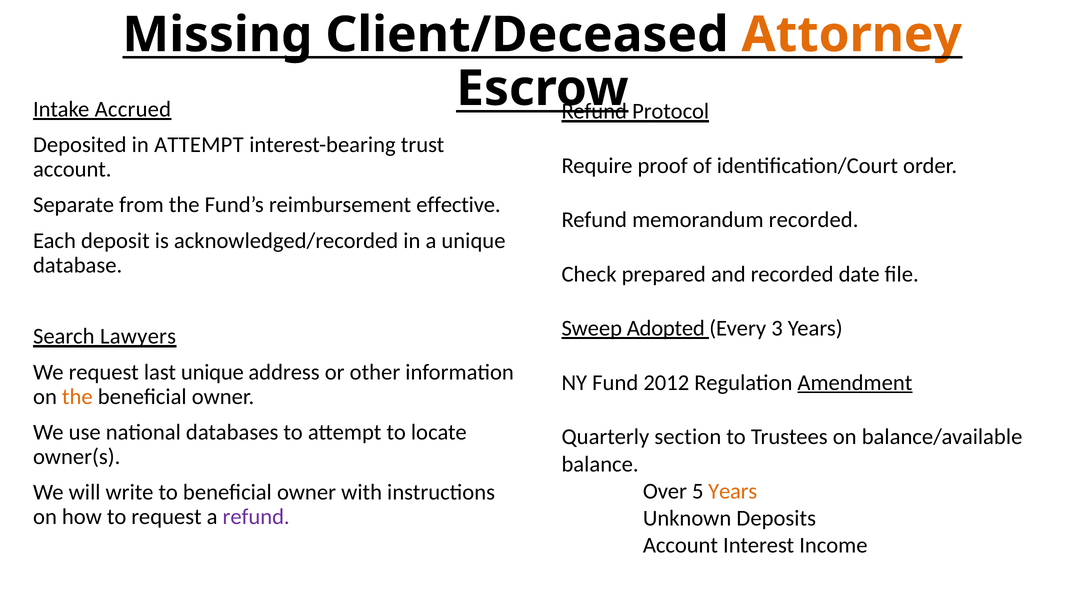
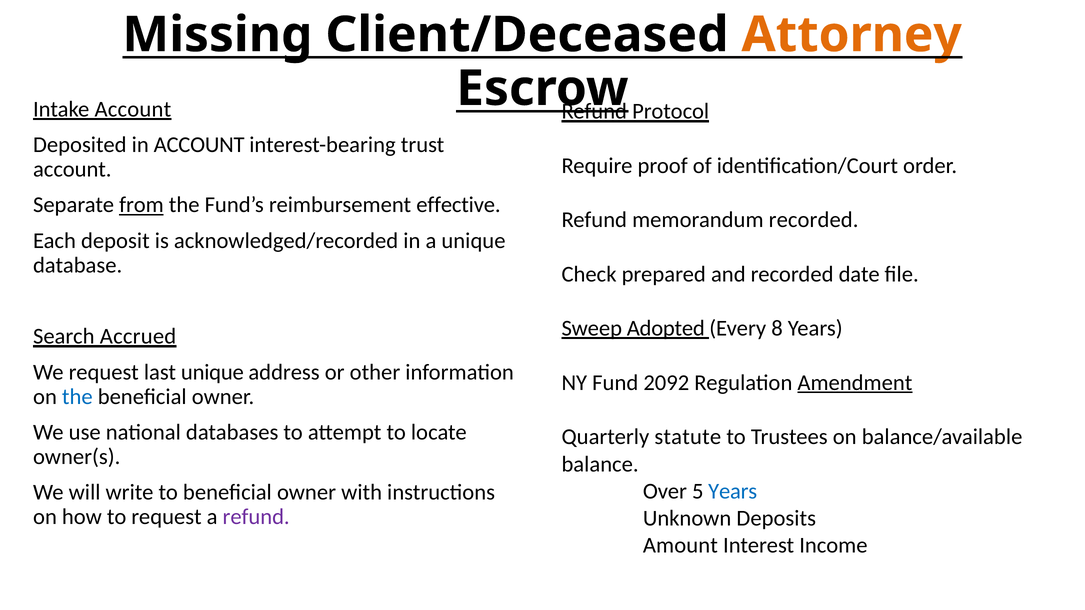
Intake Accrued: Accrued -> Account (133, 109)
in ATTEMPT: ATTEMPT -> ACCOUNT (199, 145)
from underline: none -> present (141, 205)
3: 3 -> 8 (777, 329)
Lawyers: Lawyers -> Accrued (138, 337)
2012: 2012 -> 2092 (666, 383)
the colour: orange -> blue (77, 397)
section: section -> statute (688, 437)
Years colour: orange -> blue (733, 491)
Account: Account -> Amount (680, 546)
